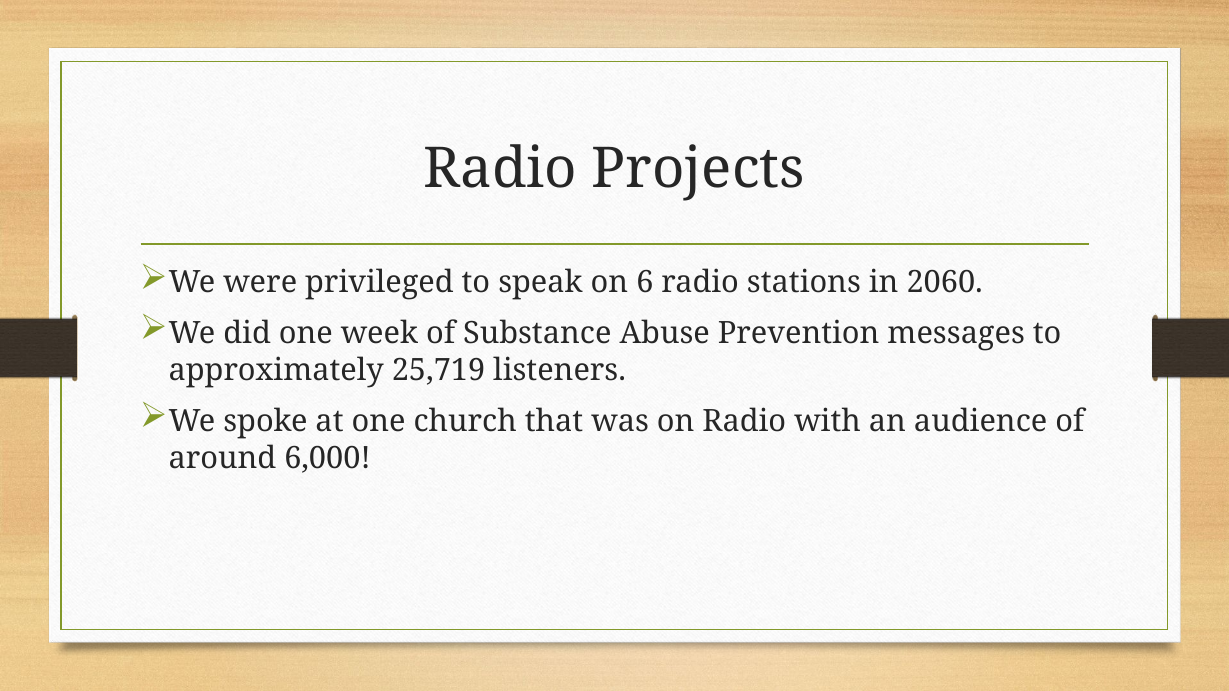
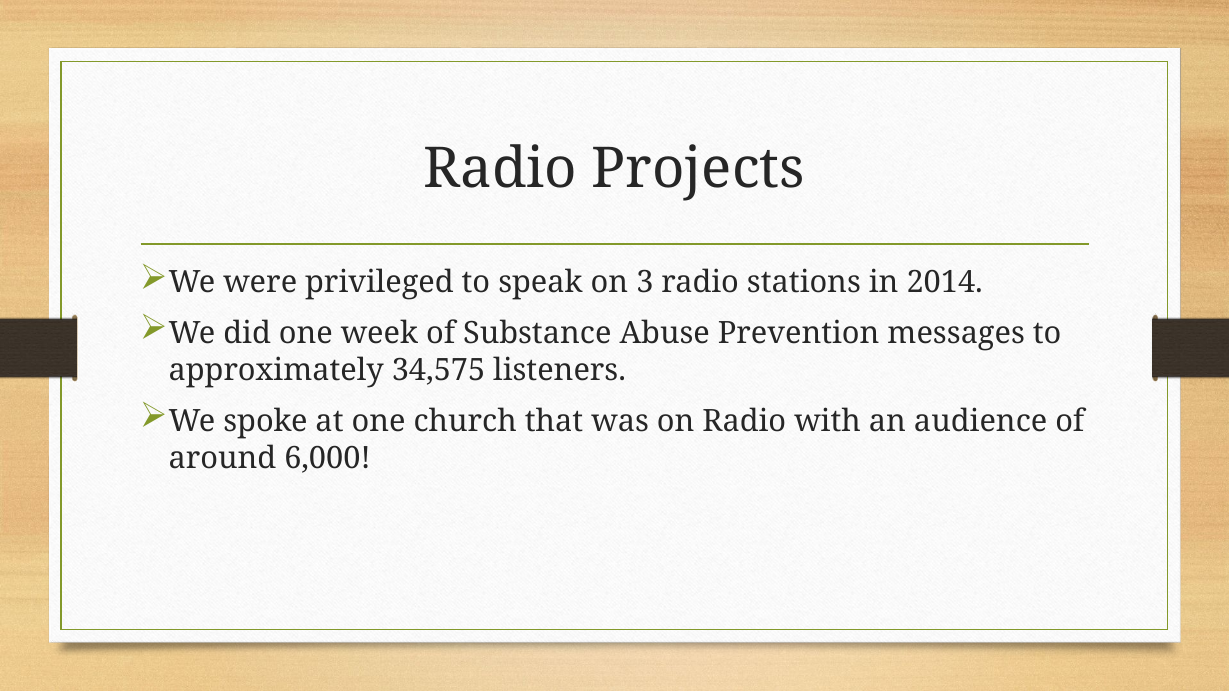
6: 6 -> 3 (645, 283)
2060: 2060 -> 2014 (945, 283)
25,719: 25,719 -> 34,575 (439, 371)
